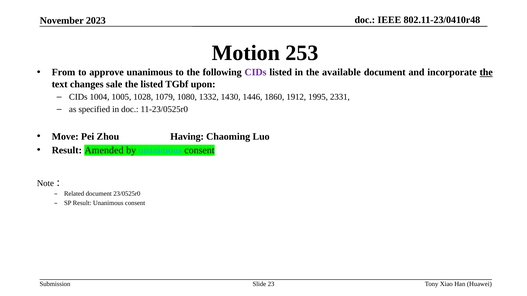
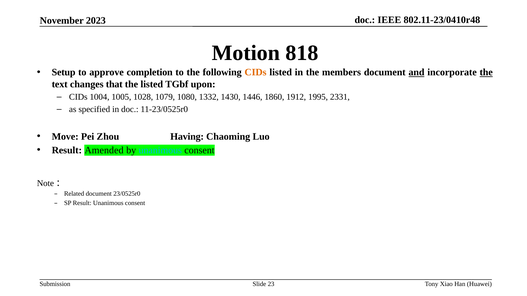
253: 253 -> 818 (302, 53)
From: From -> Setup (64, 73)
approve unanimous: unanimous -> completion (150, 73)
CIDs colour: purple -> orange (256, 73)
available: available -> members (342, 73)
and underline: none -> present (417, 73)
sale: sale -> that (114, 84)
